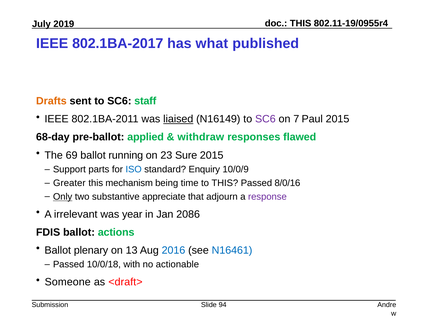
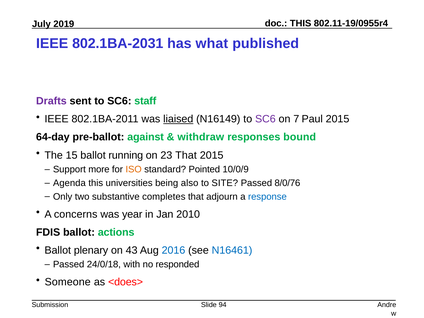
802.1BA-2017: 802.1BA-2017 -> 802.1BA-2031 (118, 43)
Drafts colour: orange -> purple (51, 101)
68-day: 68-day -> 64-day (53, 137)
applied: applied -> against (146, 137)
flawed: flawed -> bound (300, 137)
69: 69 -> 15 (72, 155)
23 Sure: Sure -> That (186, 155)
parts: parts -> more (99, 169)
ISO colour: blue -> orange (134, 169)
Enquiry: Enquiry -> Pointed (204, 169)
Greater: Greater -> Agenda (69, 183)
mechanism: mechanism -> universities (129, 183)
time: time -> also (190, 183)
to THIS: THIS -> SITE (225, 183)
8/0/16: 8/0/16 -> 8/0/76 (287, 183)
Only underline: present -> none (63, 197)
appreciate: appreciate -> completes (164, 197)
response colour: purple -> blue (267, 197)
irrelevant: irrelevant -> concerns (76, 214)
2086: 2086 -> 2010 (188, 214)
13: 13 -> 43 (132, 250)
10/0/18: 10/0/18 -> 24/0/18 (104, 265)
actionable: actionable -> responded (177, 265)
<draft>: <draft> -> <does> (126, 282)
